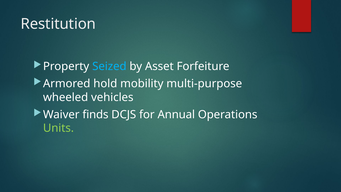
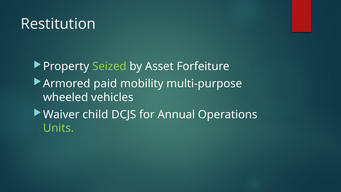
Seized colour: light blue -> light green (109, 66)
hold: hold -> paid (105, 84)
finds: finds -> child (95, 114)
